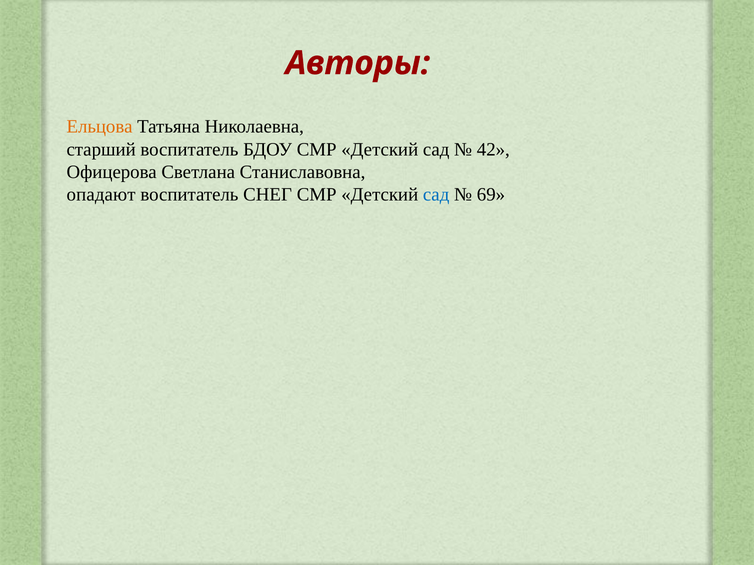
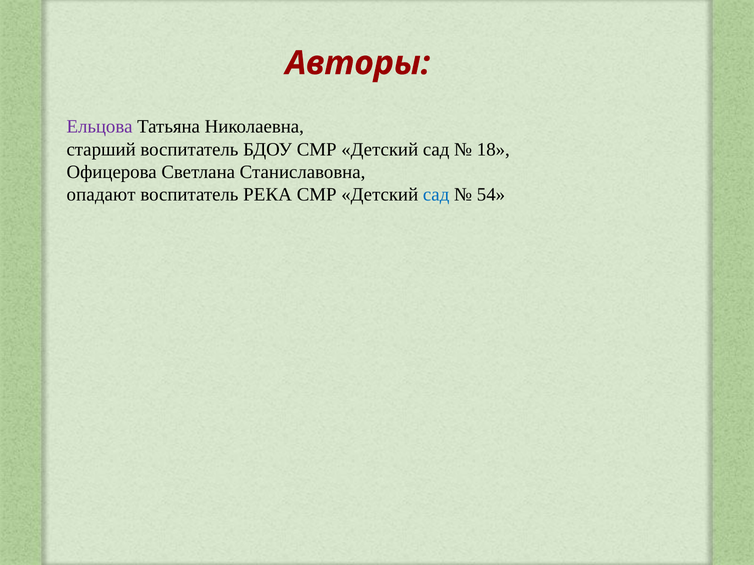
Ельцова colour: orange -> purple (100, 127)
42: 42 -> 18 (493, 150)
СНЕГ: СНЕГ -> РЕКА (268, 195)
69: 69 -> 54 (491, 195)
